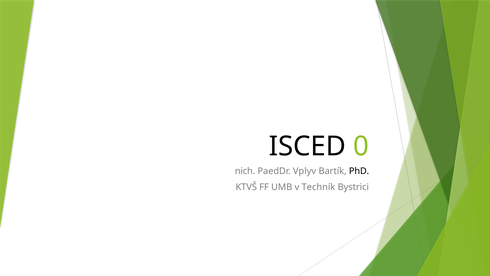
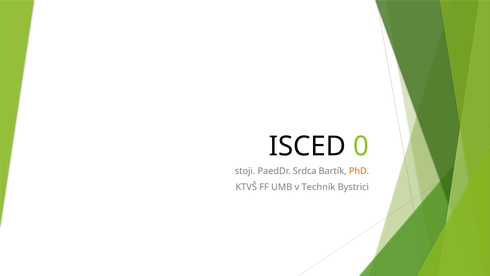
nich: nich -> stoji (245, 171)
Vplyv: Vplyv -> Srdca (305, 171)
PhD colour: black -> orange (359, 171)
